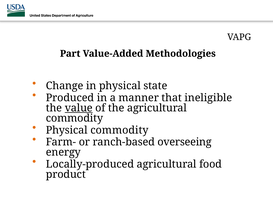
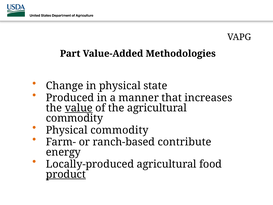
ineligible: ineligible -> increases (208, 98)
overseeing: overseeing -> contribute (184, 142)
product underline: none -> present (66, 174)
